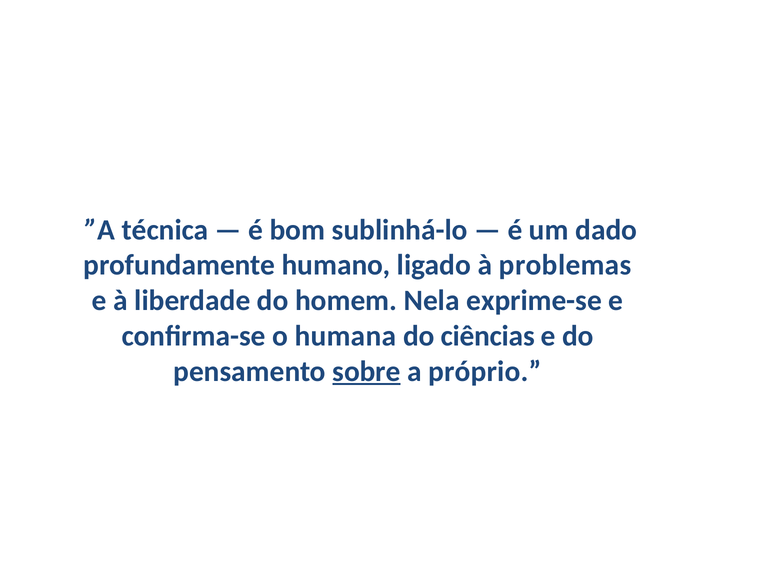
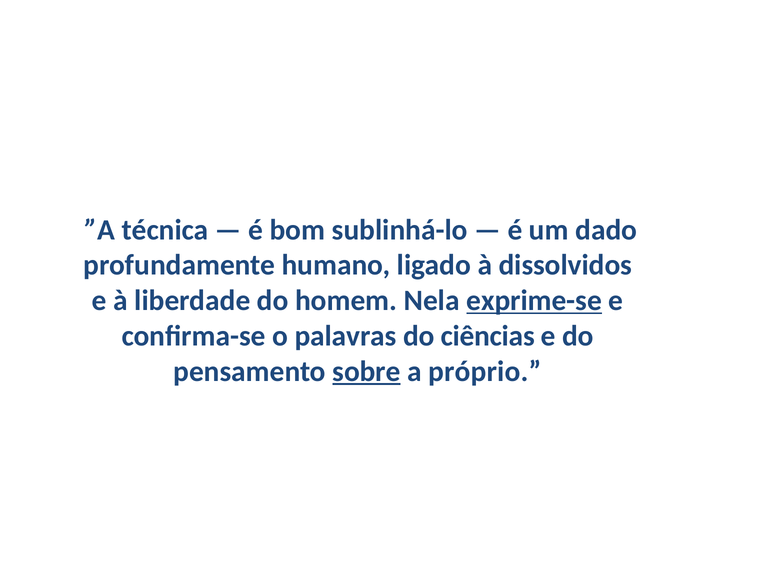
problemas: problemas -> dissolvidos (565, 265)
exprime-se underline: none -> present (534, 301)
humana: humana -> palavras (346, 336)
